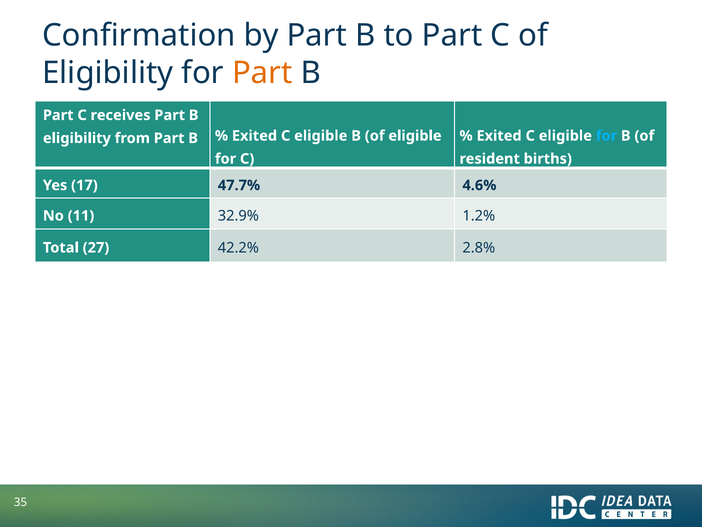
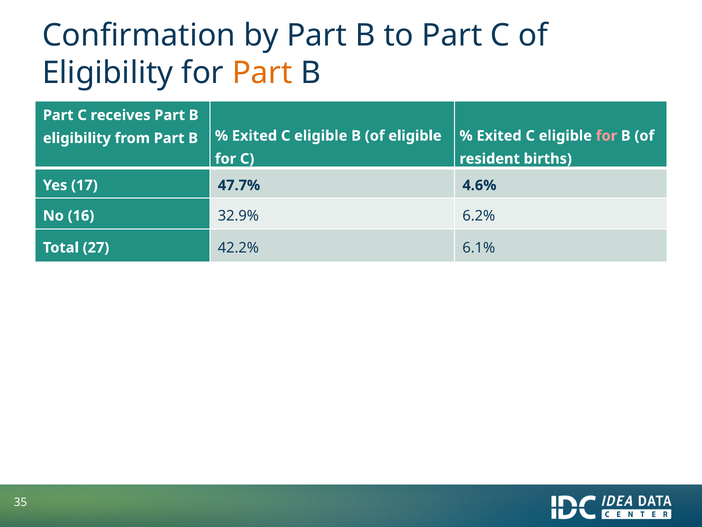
for colour: light blue -> pink (607, 136)
11: 11 -> 16 (81, 216)
1.2%: 1.2% -> 6.2% (479, 216)
2.8%: 2.8% -> 6.1% (479, 247)
